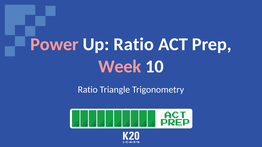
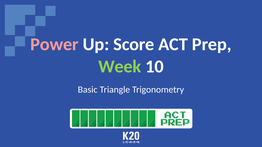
Up Ratio: Ratio -> Score (134, 44)
Week colour: pink -> light green (120, 67)
Ratio: Ratio -> Basic (88, 90)
